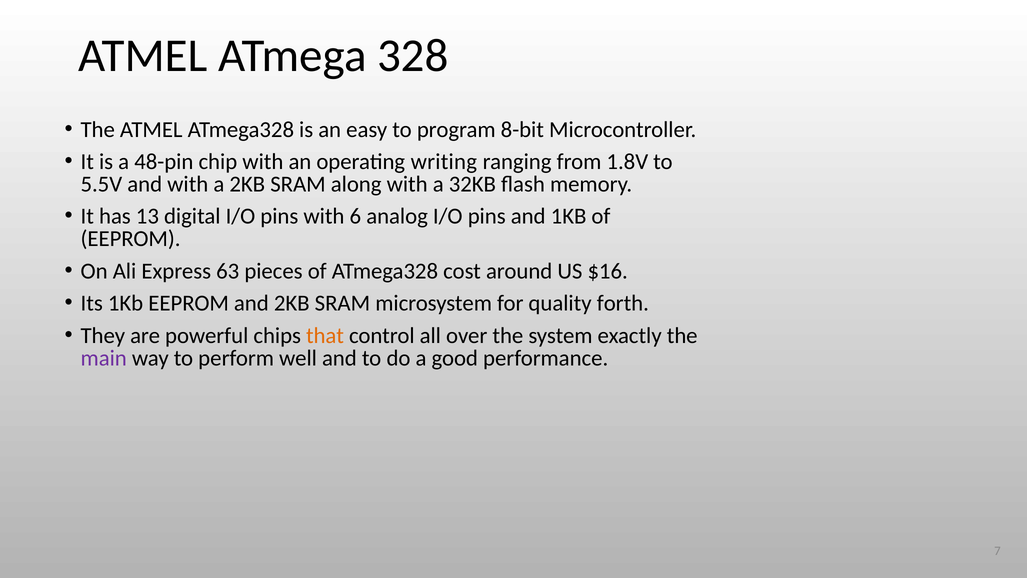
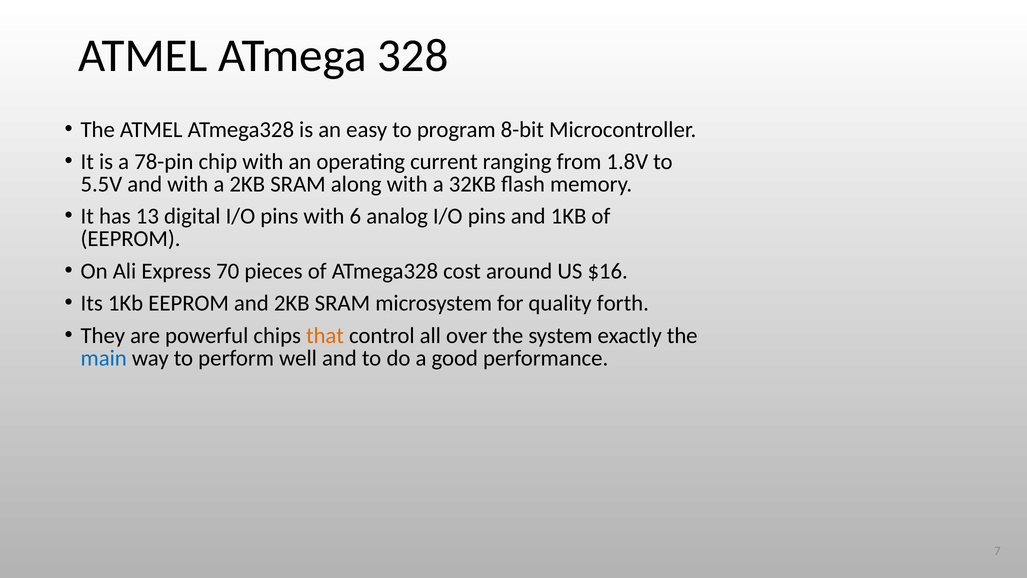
48-pin: 48-pin -> 78-pin (164, 162)
writing: writing -> current (444, 162)
63: 63 -> 70 (228, 271)
main colour: purple -> blue (104, 358)
